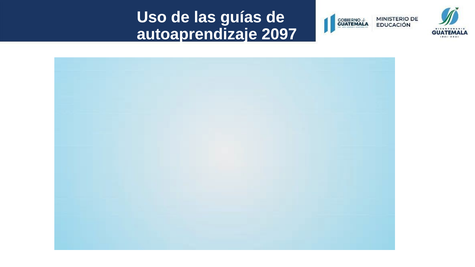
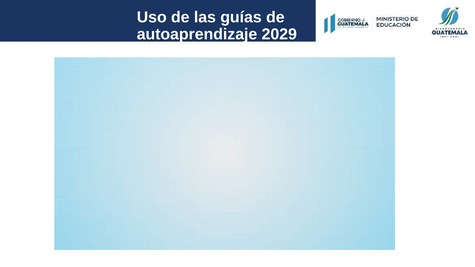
2097: 2097 -> 2029 (279, 34)
